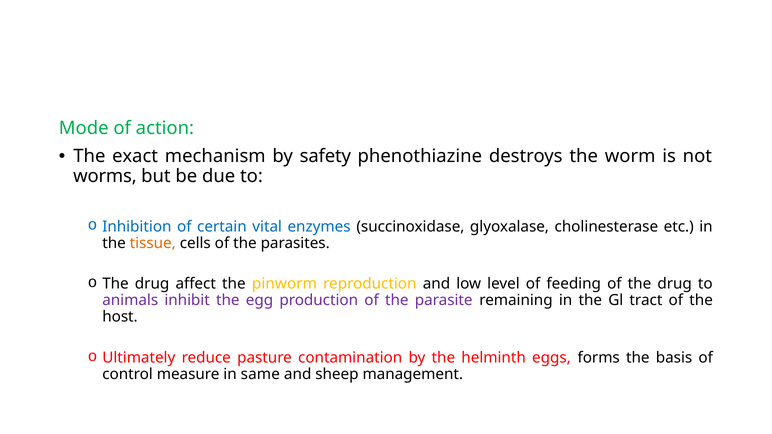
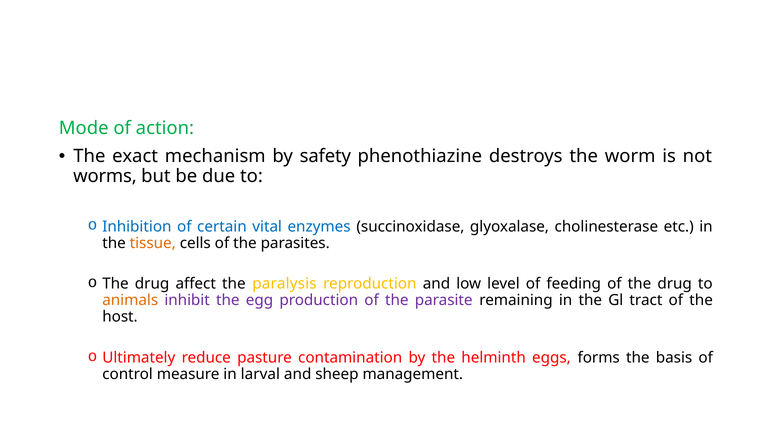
pinworm: pinworm -> paralysis (284, 284)
animals colour: purple -> orange (130, 301)
same: same -> larval (260, 375)
